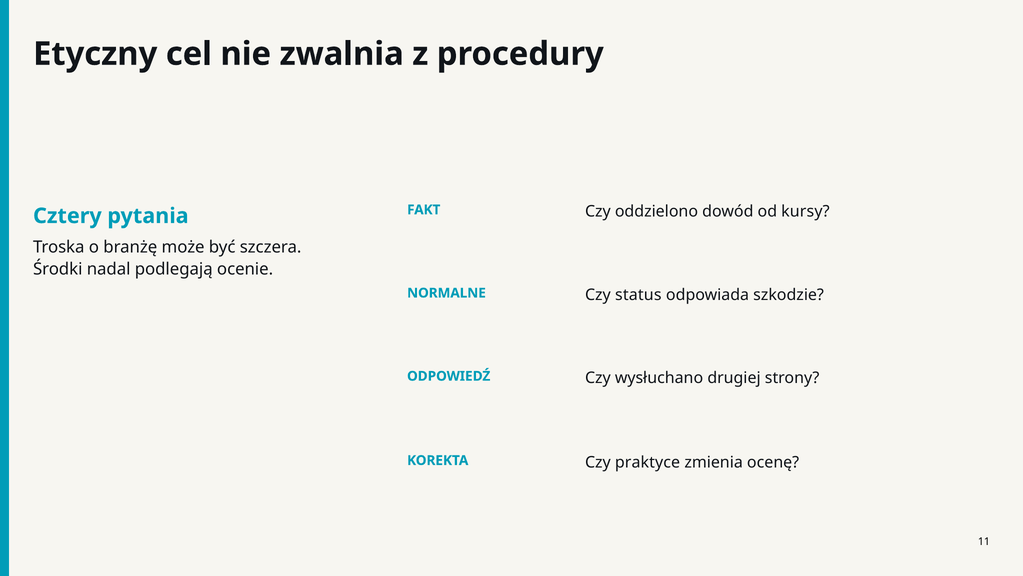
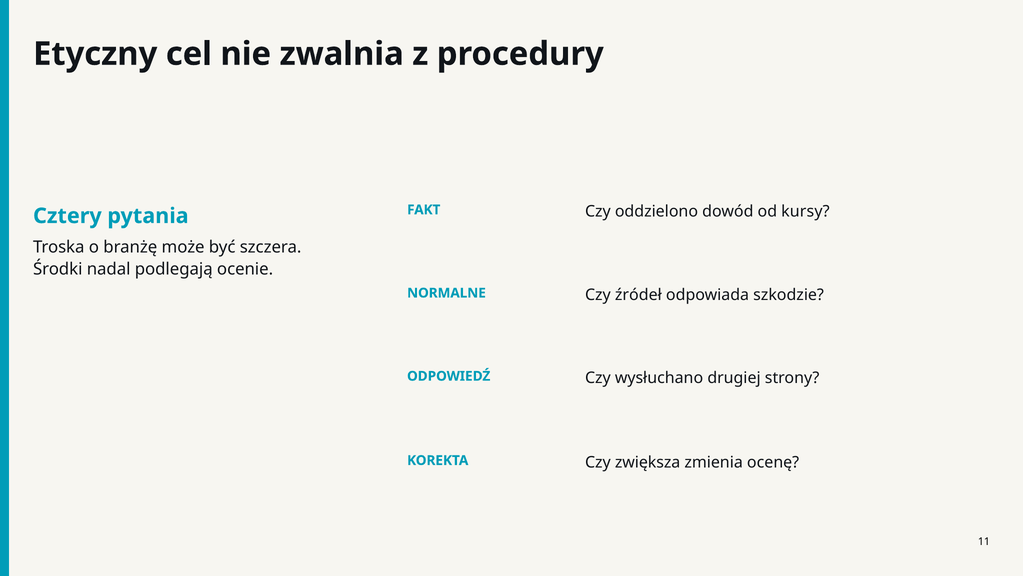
status: status -> źródeł (638, 295)
praktyce: praktyce -> zwiększa (648, 462)
